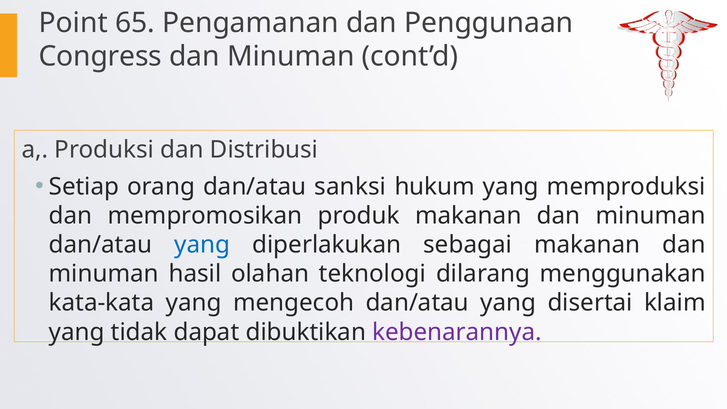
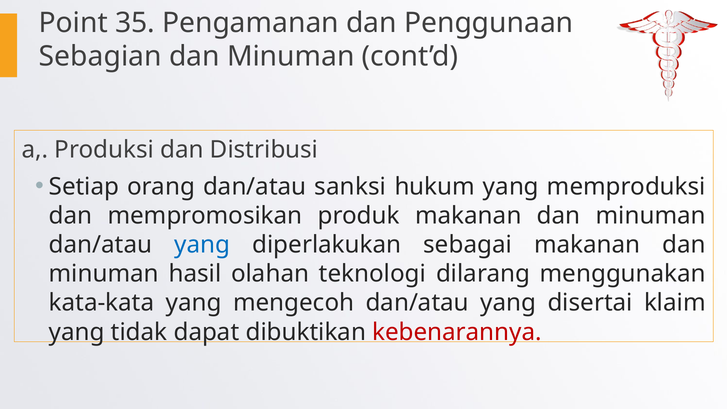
65: 65 -> 35 (135, 23)
Congress: Congress -> Sebagian (100, 57)
kebenarannya colour: purple -> red (457, 332)
